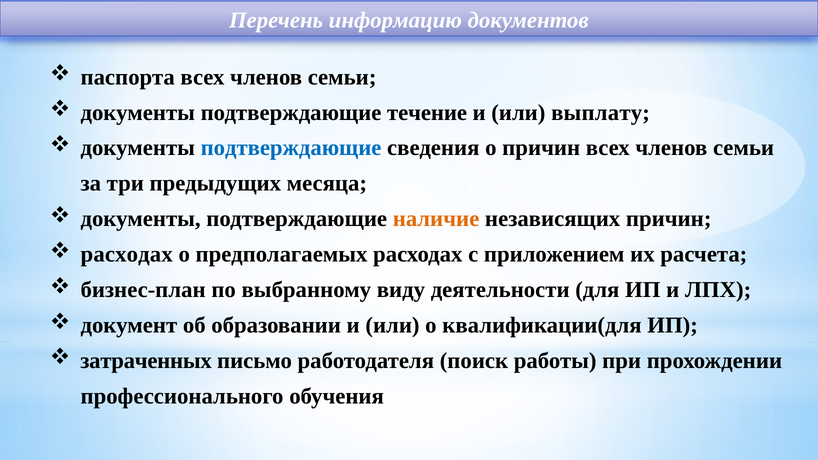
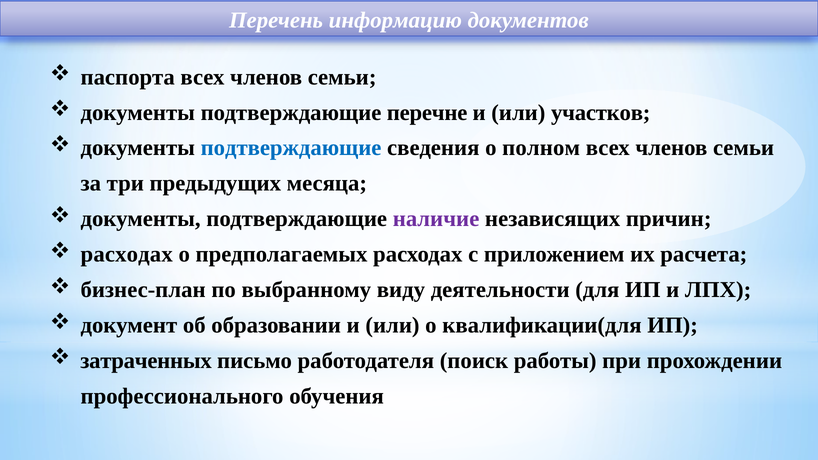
течение: течение -> перечне (427, 113)
выплату: выплату -> участков (601, 113)
о причин: причин -> полном (541, 148)
наличие colour: orange -> purple (436, 219)
